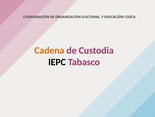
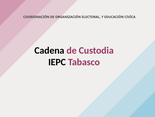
Cadena colour: orange -> black (49, 50)
